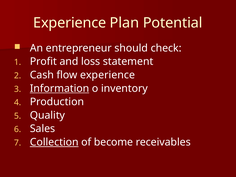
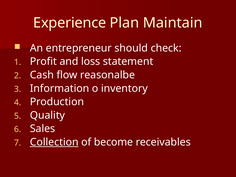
Potential: Potential -> Maintain (173, 23)
flow experience: experience -> reasonalbe (108, 75)
Information underline: present -> none (60, 88)
